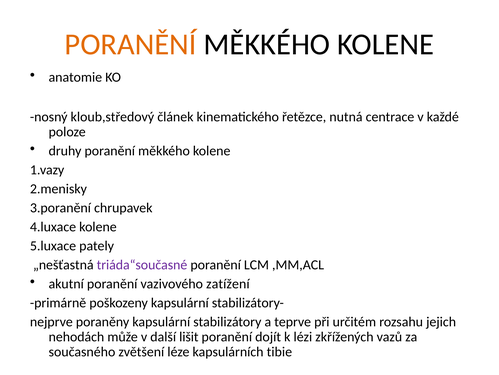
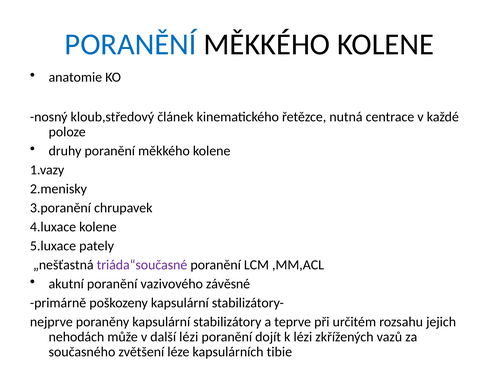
PORANĚNÍ colour: orange -> blue (131, 44)
zatížení: zatížení -> závěsné (228, 283)
další lišit: lišit -> lézi (189, 336)
